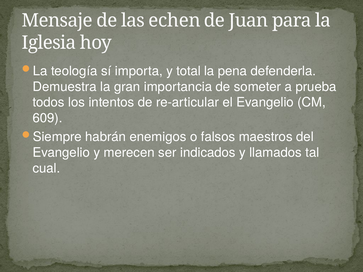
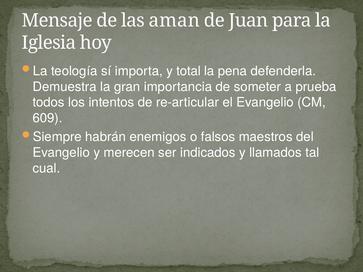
echen: echen -> aman (174, 20)
